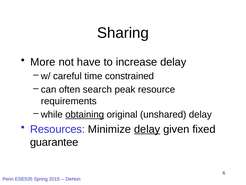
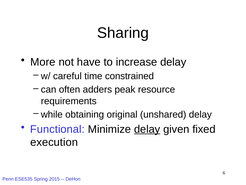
search: search -> adders (97, 89)
obtaining underline: present -> none (85, 114)
Resources: Resources -> Functional (57, 129)
guarantee: guarantee -> execution (54, 142)
